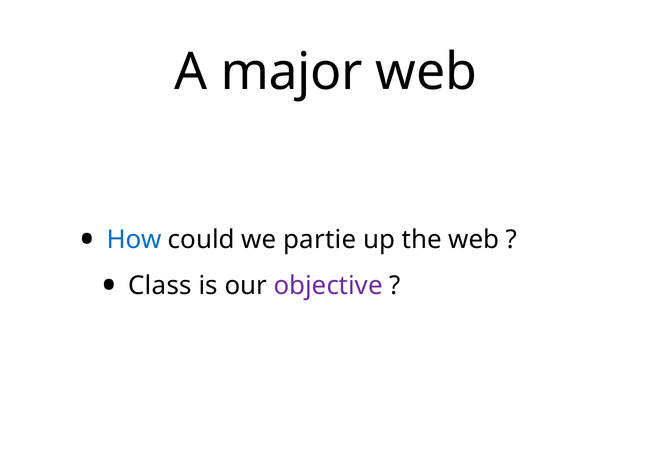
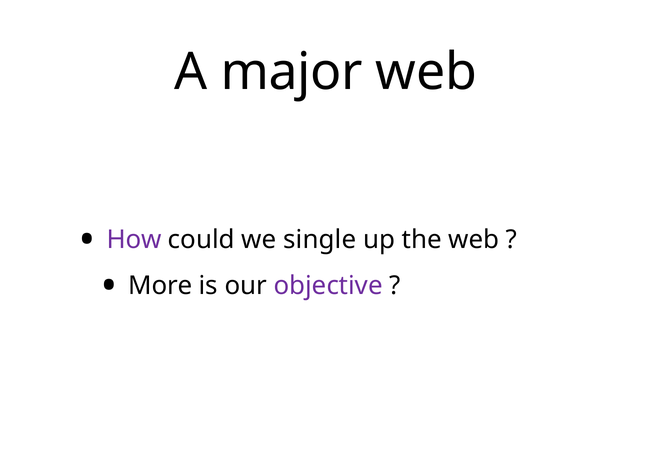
How colour: blue -> purple (134, 239)
partie: partie -> single (320, 239)
Class: Class -> More (160, 285)
